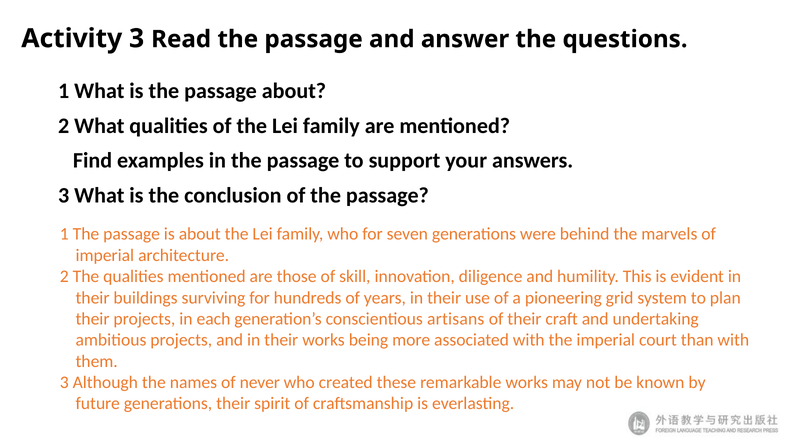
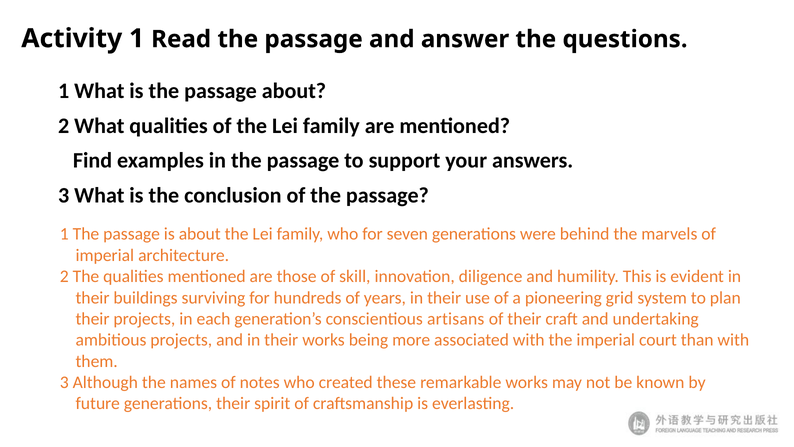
Activity 3: 3 -> 1 (137, 38)
never: never -> notes (260, 382)
